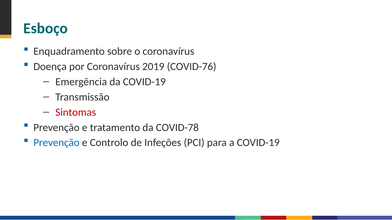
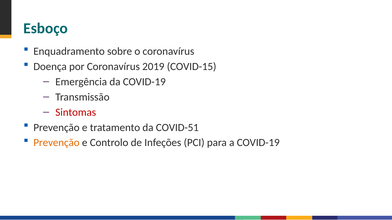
COVID-76: COVID-76 -> COVID-15 (192, 67)
COVID-78: COVID-78 -> COVID-51 (177, 128)
Prevenção colour: blue -> orange (56, 143)
